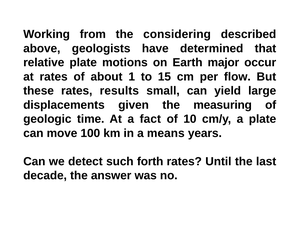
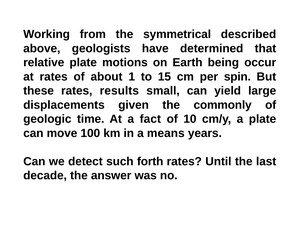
considering: considering -> symmetrical (177, 34)
major: major -> being (223, 62)
flow: flow -> spin (237, 76)
measuring: measuring -> commonly (223, 105)
